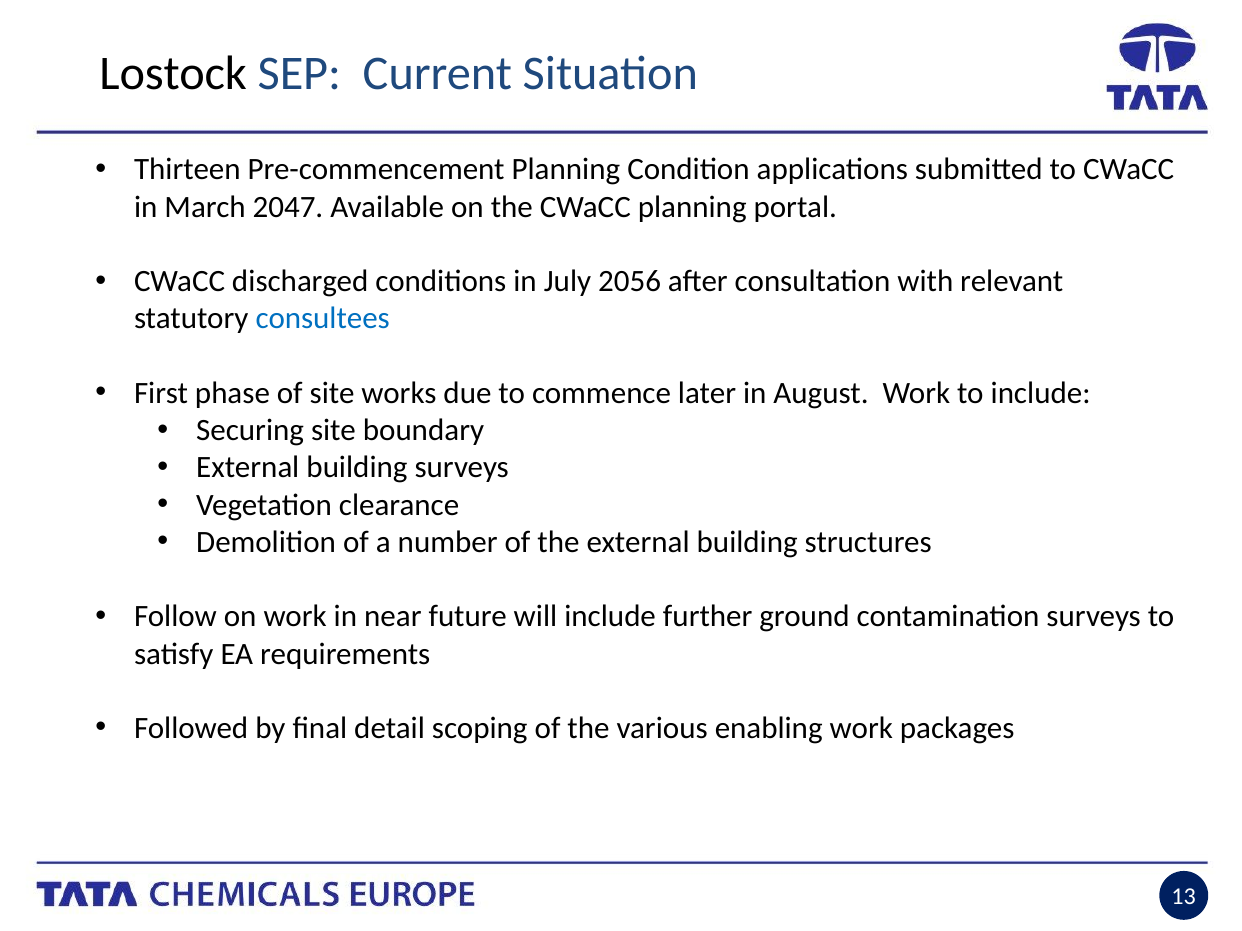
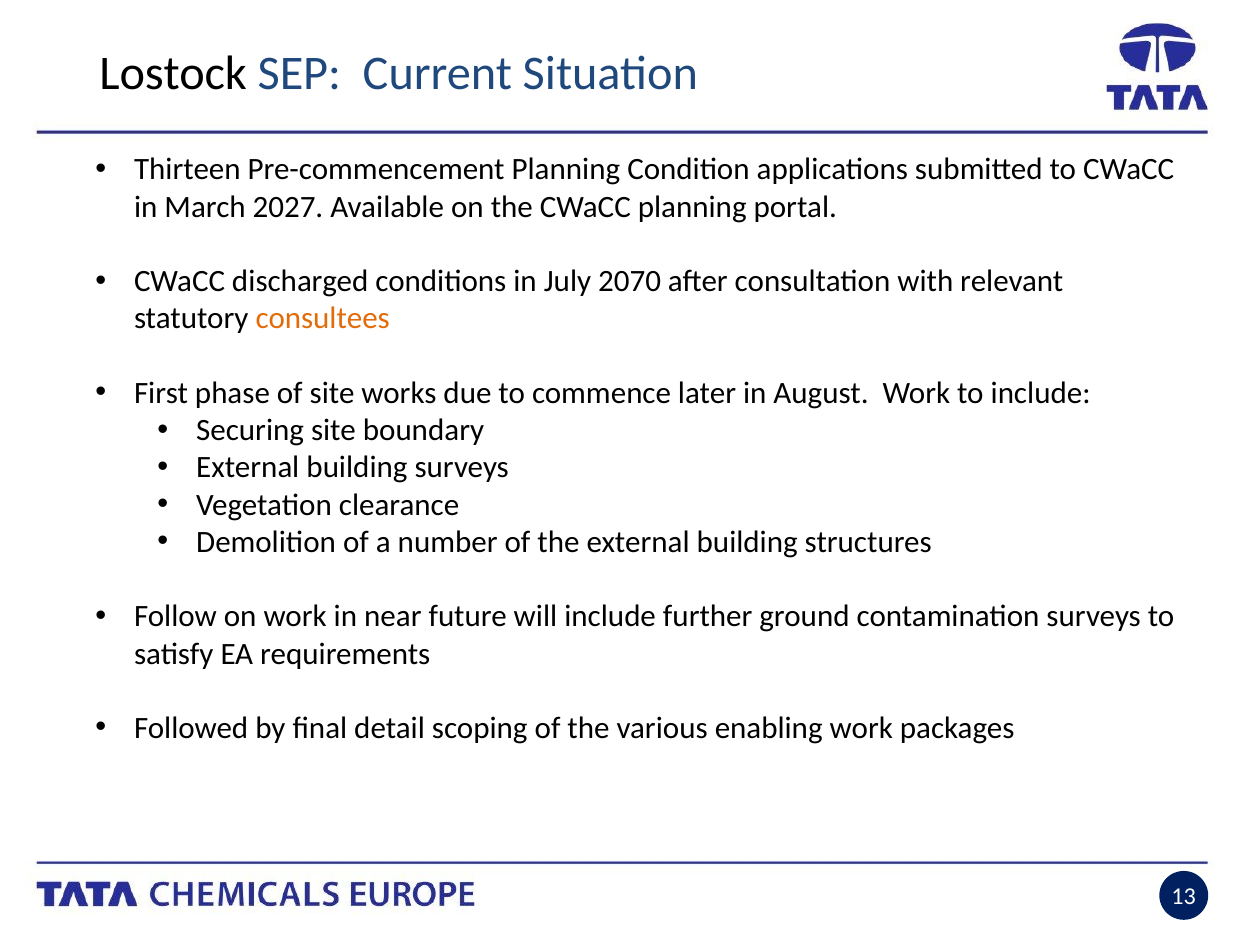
2047: 2047 -> 2027 (288, 207)
2056: 2056 -> 2070 (630, 282)
consultees colour: blue -> orange (323, 319)
